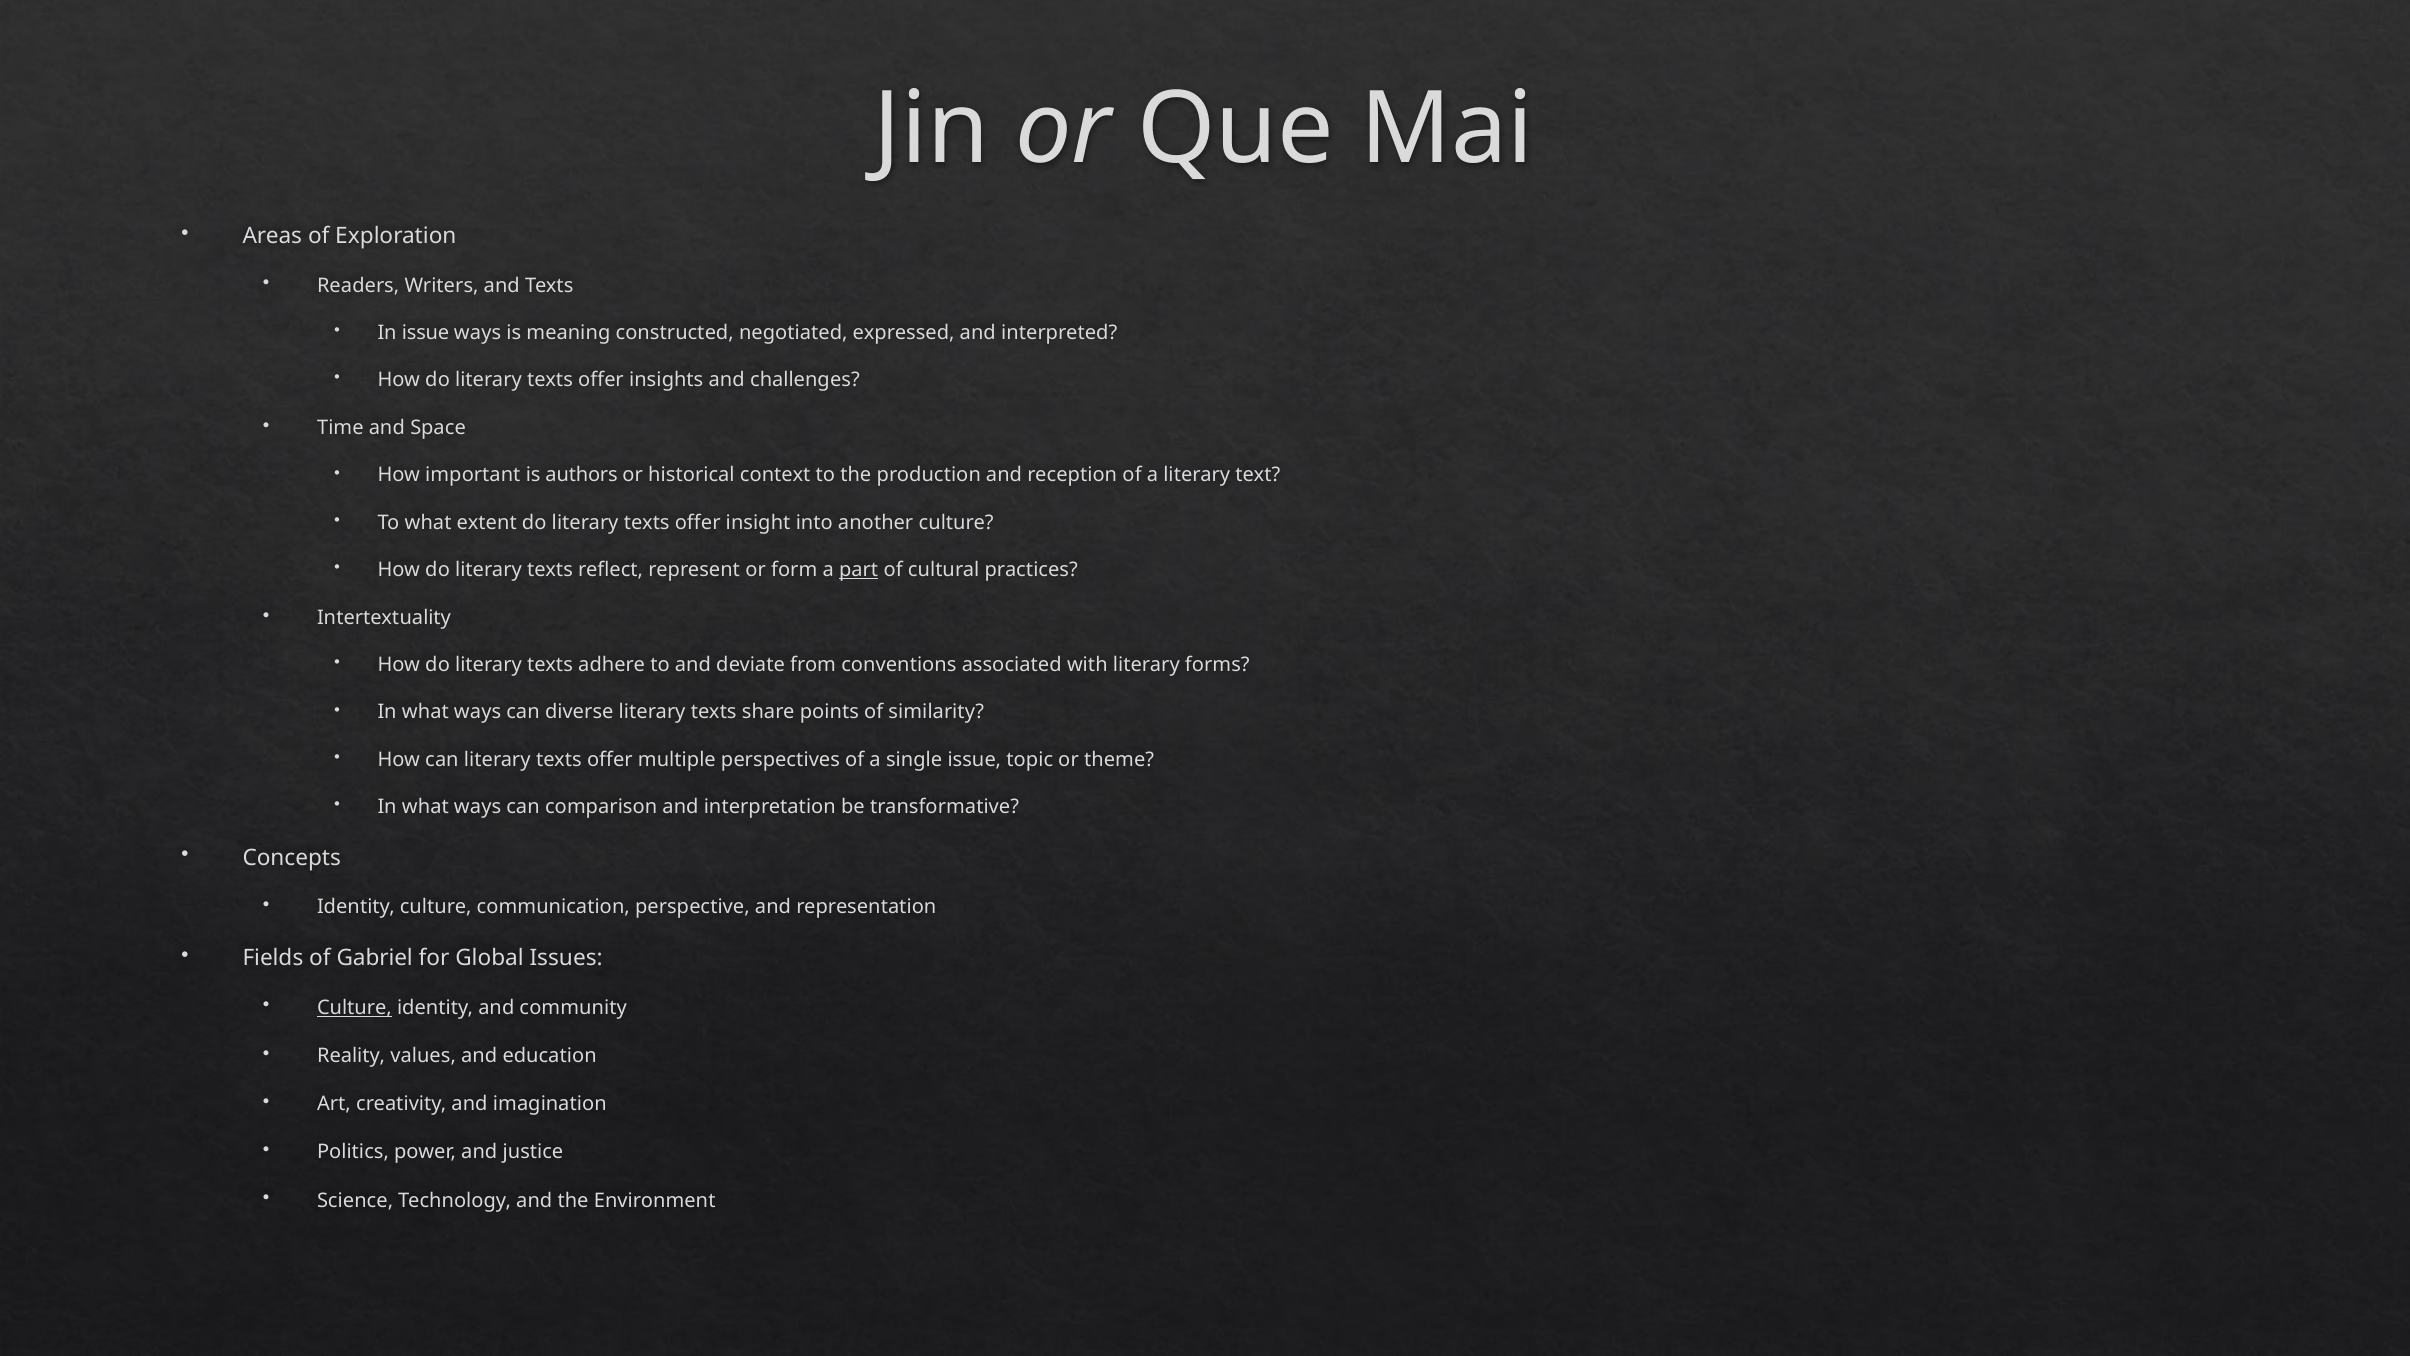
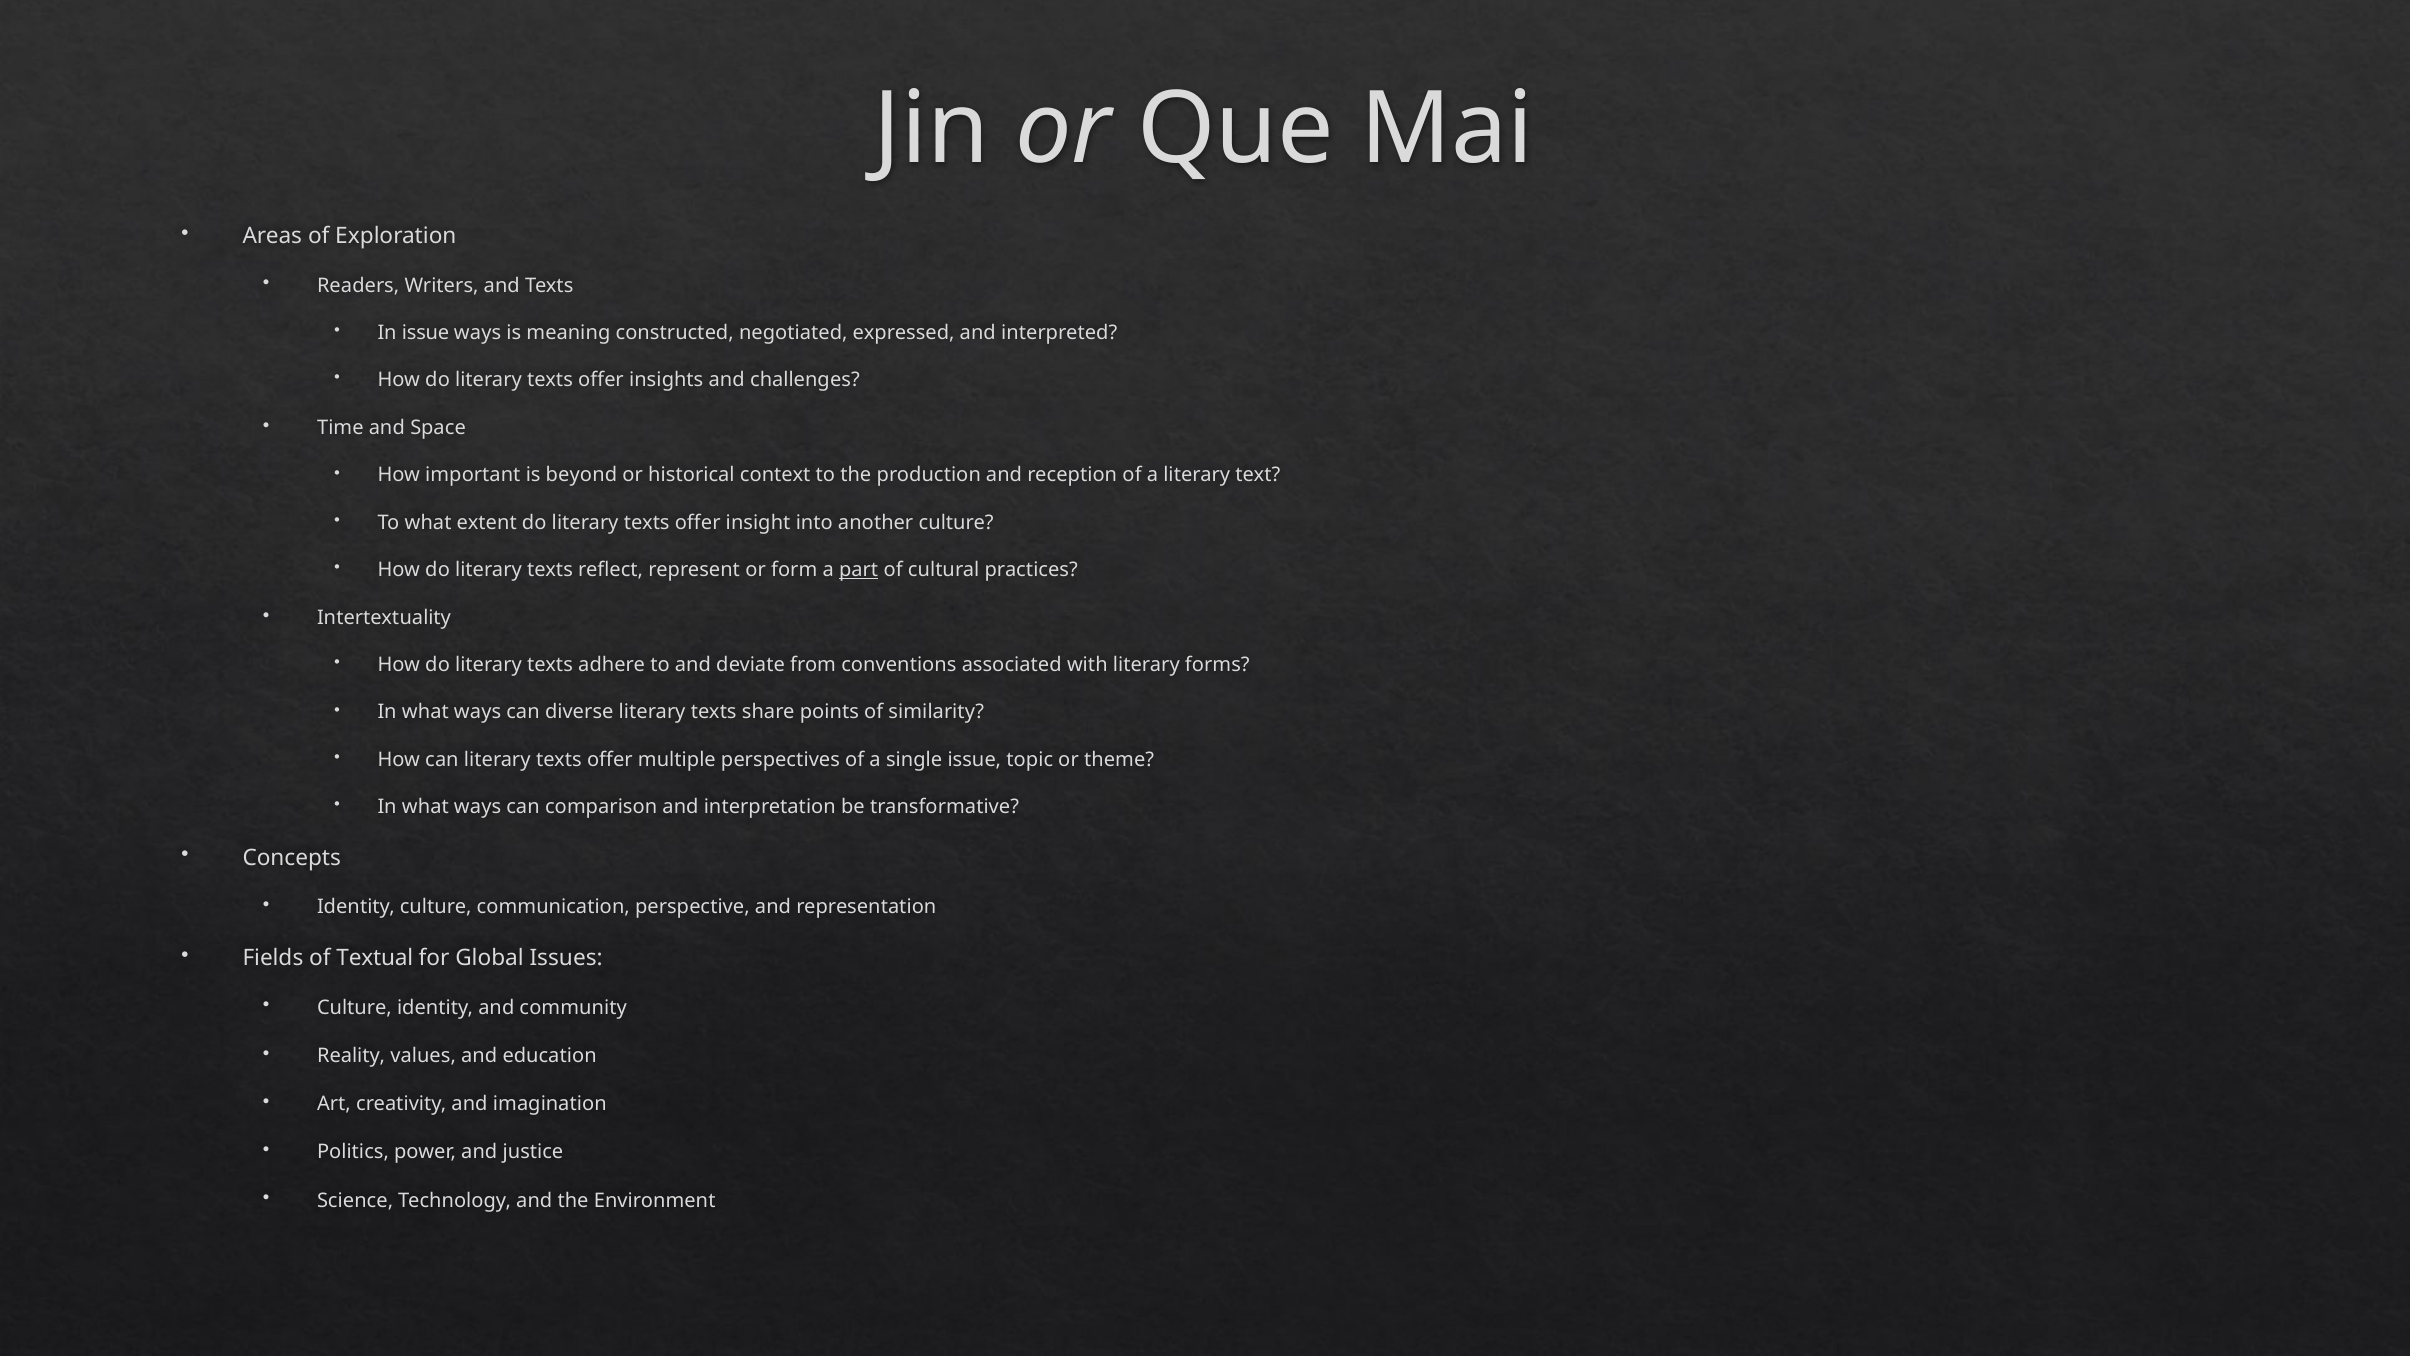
authors: authors -> beyond (581, 475)
Gabriel: Gabriel -> Textual (375, 958)
Culture underline: present -> none (354, 1007)
